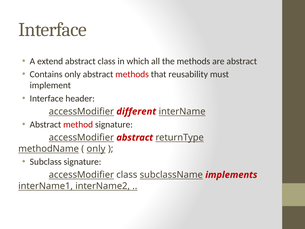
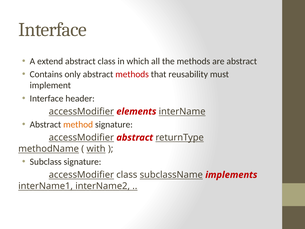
different: different -> elements (136, 111)
method colour: red -> orange (78, 124)
only: only -> with (96, 149)
